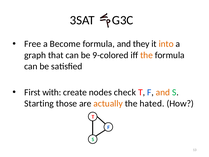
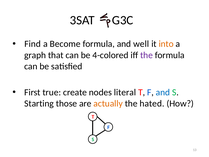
Free: Free -> Find (33, 44)
they: they -> well (141, 44)
9-colored: 9-colored -> 4-colored (110, 55)
the colour: orange -> purple (147, 55)
with: with -> true (52, 92)
check: check -> literal (125, 92)
and colour: orange -> blue (163, 92)
